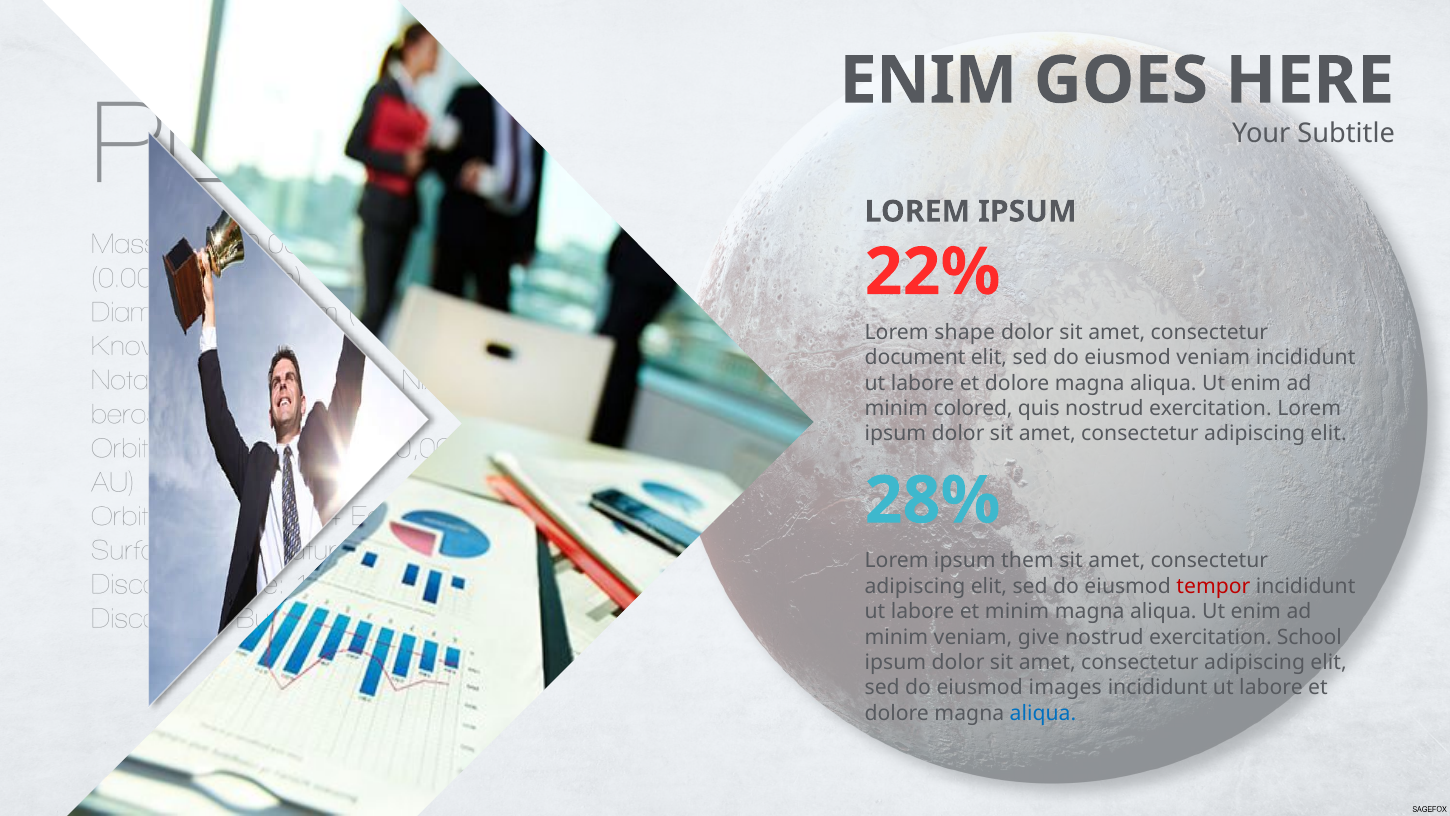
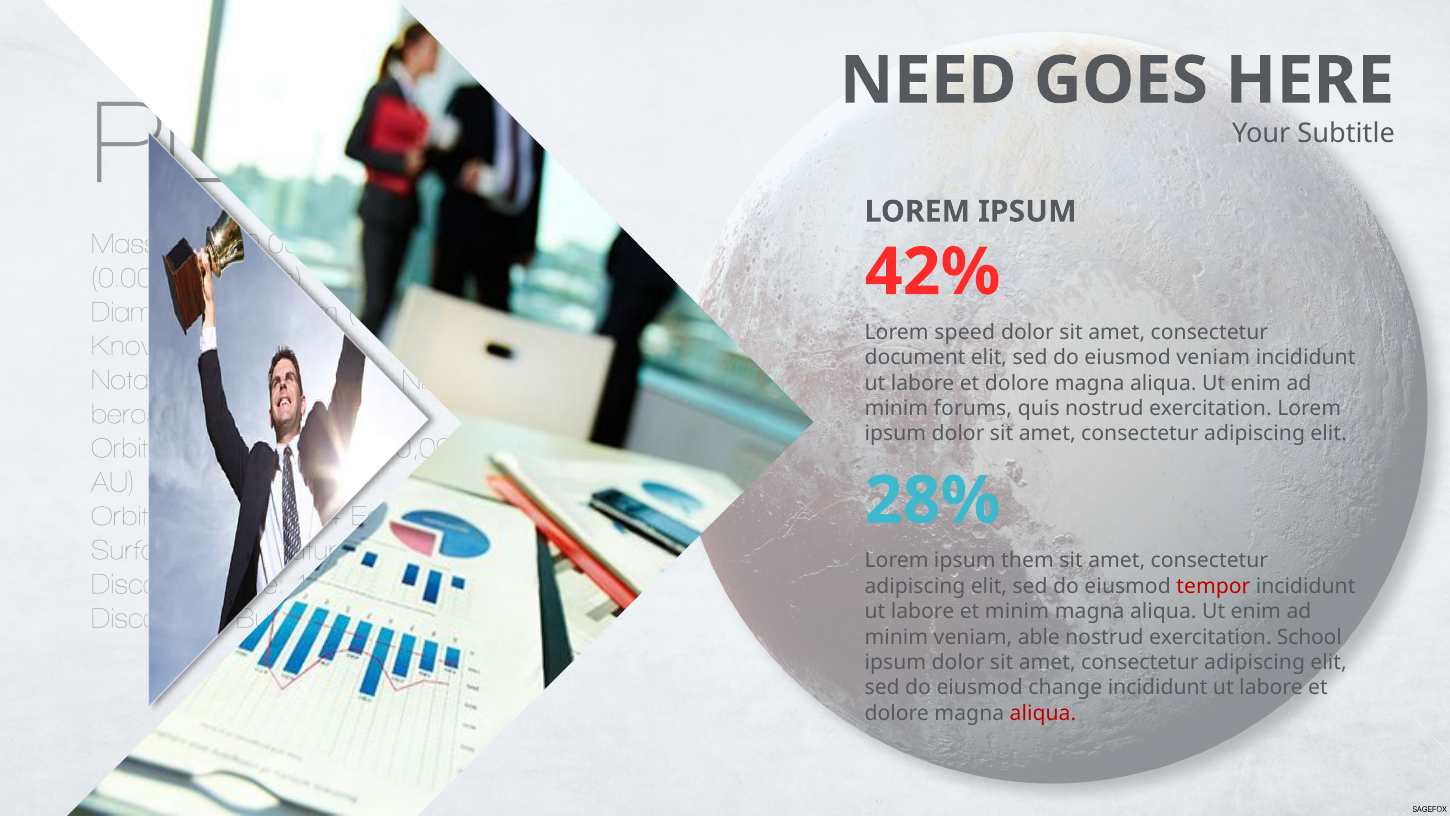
ENIM: ENIM -> NEED (928, 81)
22%: 22% -> 42% (933, 272)
shape: shape -> speed (965, 332)
colored: colored -> forums (973, 408)
give: give -> able (1039, 637)
images: images -> change (1065, 688)
aliqua colour: blue -> red (1043, 713)
